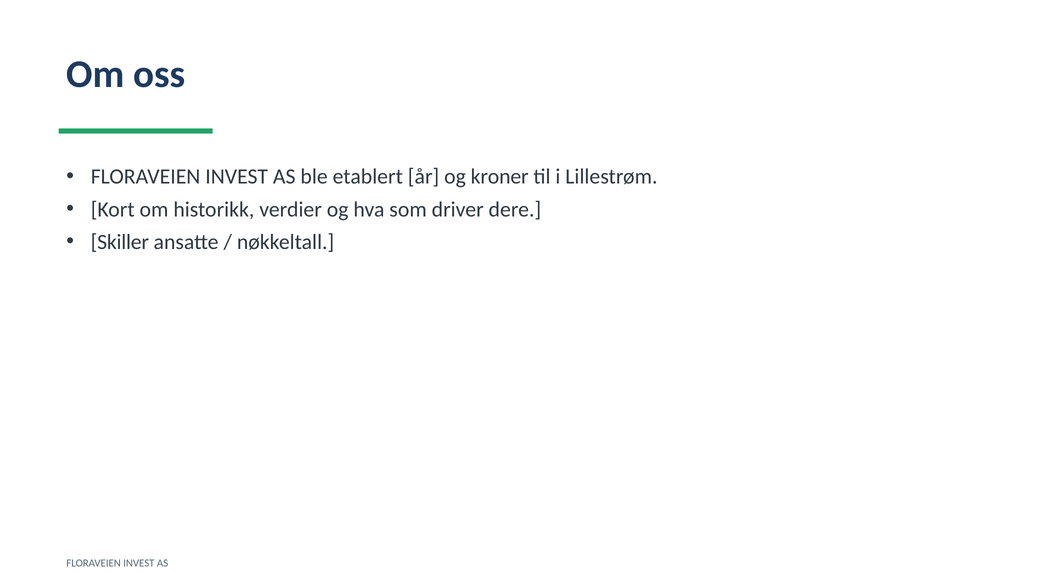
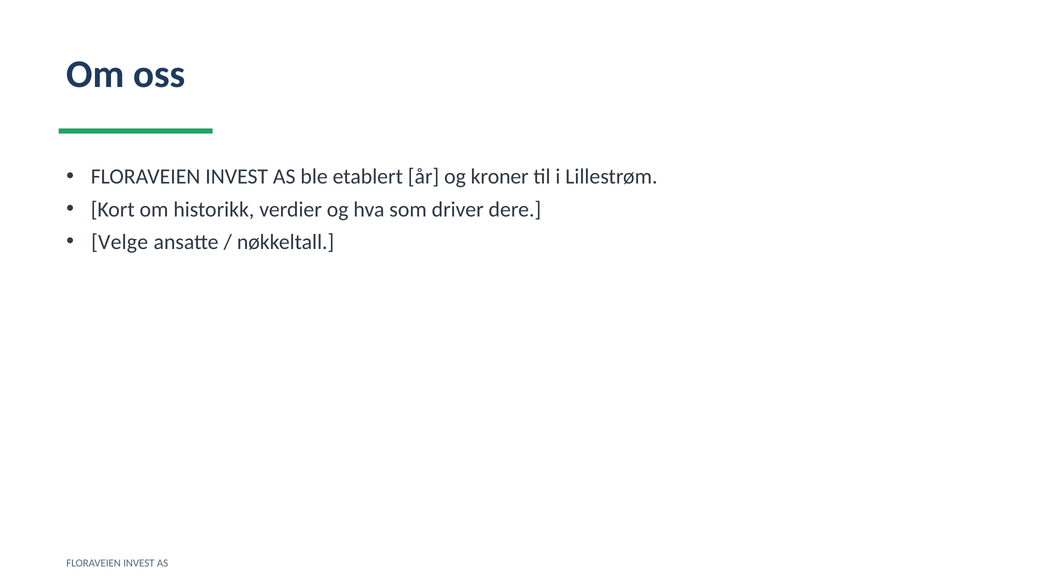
Skiller: Skiller -> Velge (120, 242)
